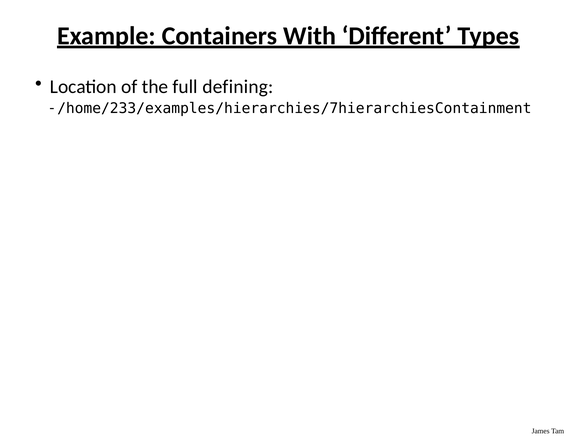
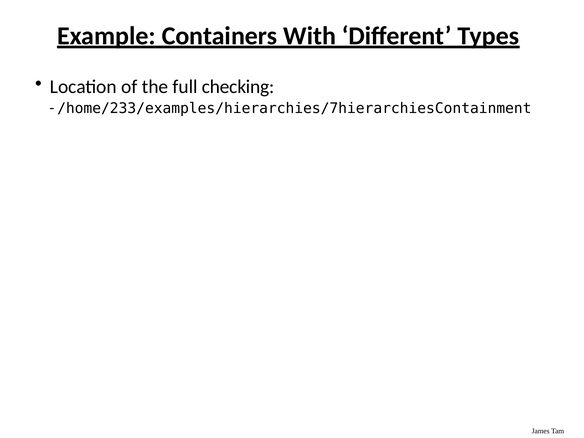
defining: defining -> checking (238, 87)
